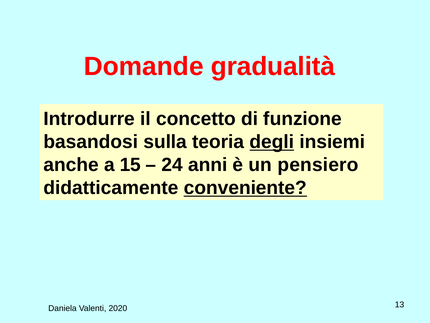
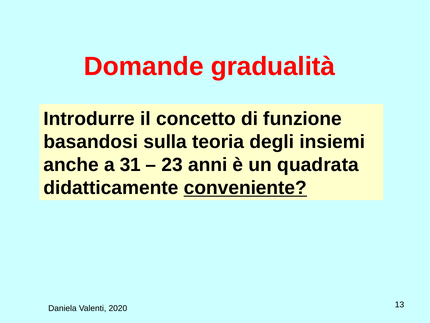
degli underline: present -> none (272, 142)
15: 15 -> 31 (130, 165)
24: 24 -> 23 (172, 165)
pensiero: pensiero -> quadrata (318, 165)
